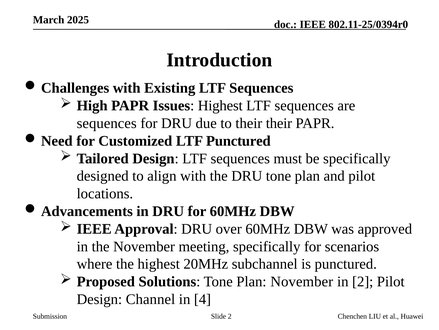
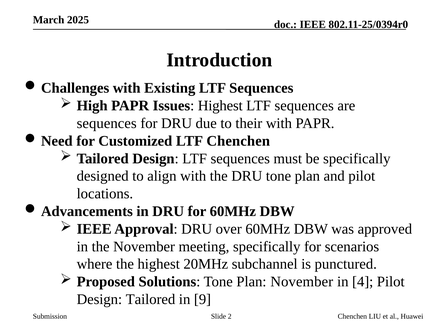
their their: their -> with (279, 123)
LTF Punctured: Punctured -> Chenchen (238, 141)
in 2: 2 -> 4 (363, 281)
Design Channel: Channel -> Tailored (151, 299)
4: 4 -> 9 (203, 299)
